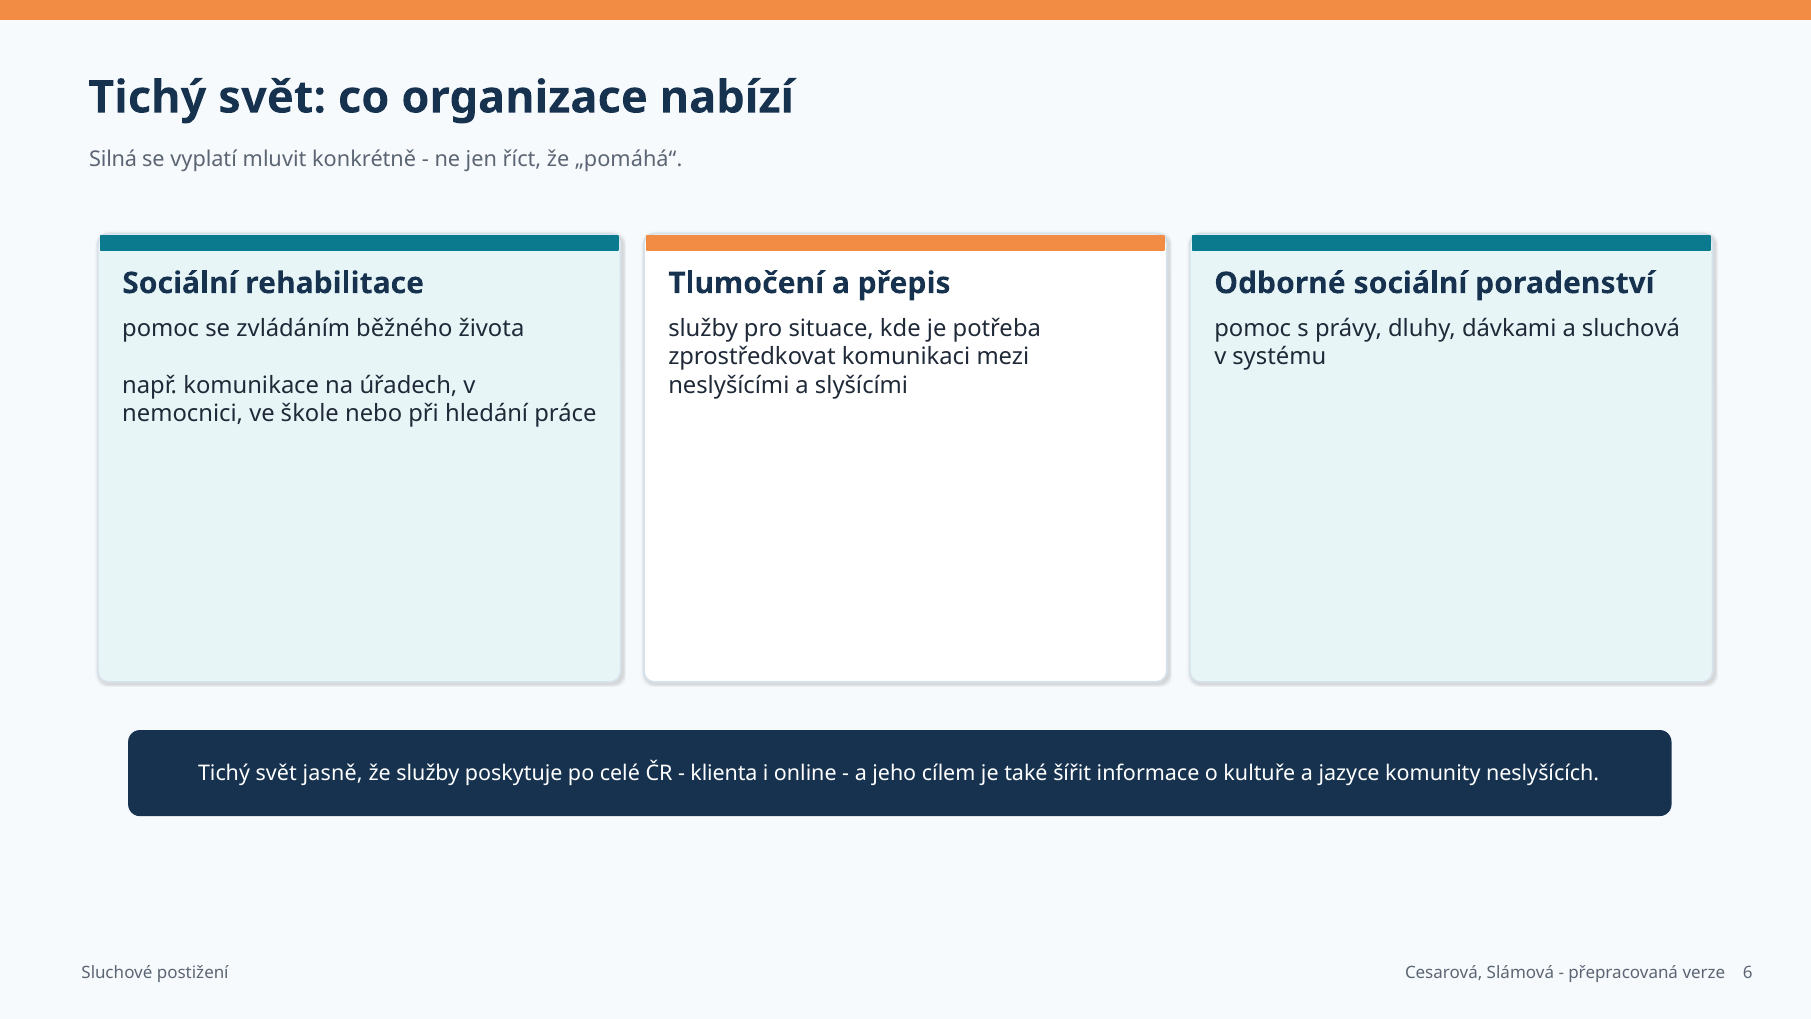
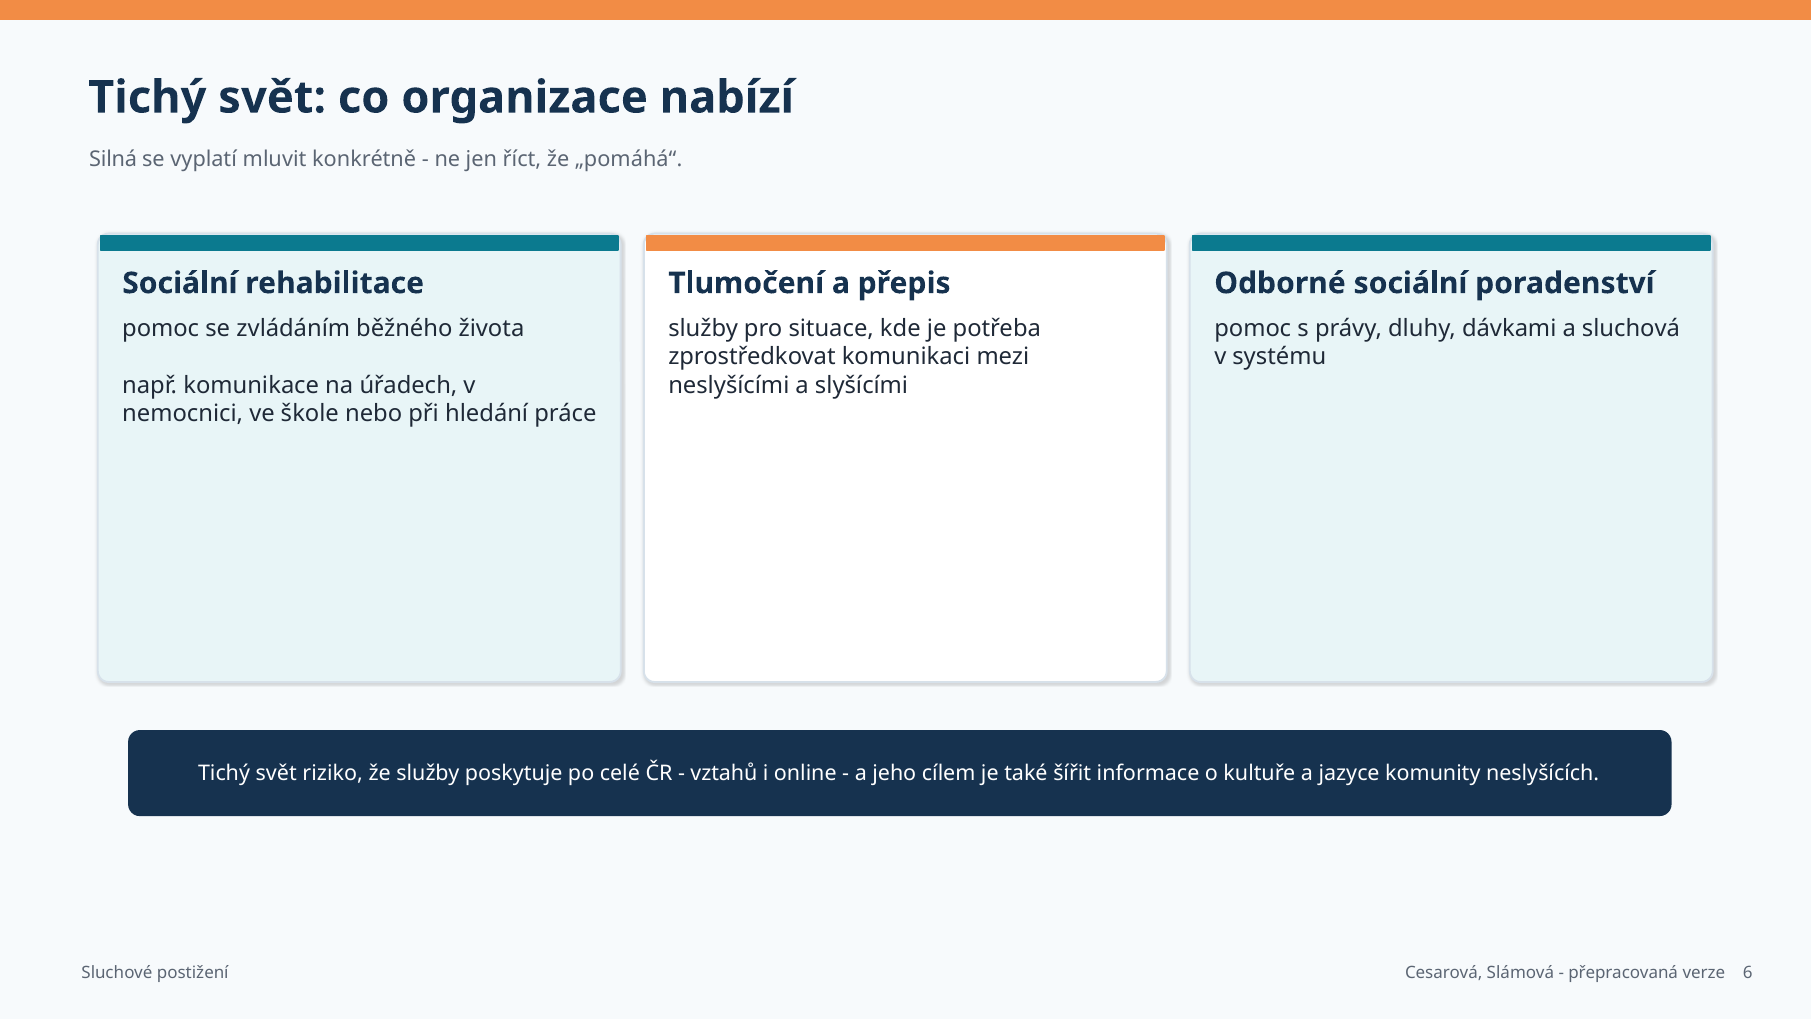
jasně: jasně -> riziko (333, 773)
klienta: klienta -> vztahů (724, 773)
